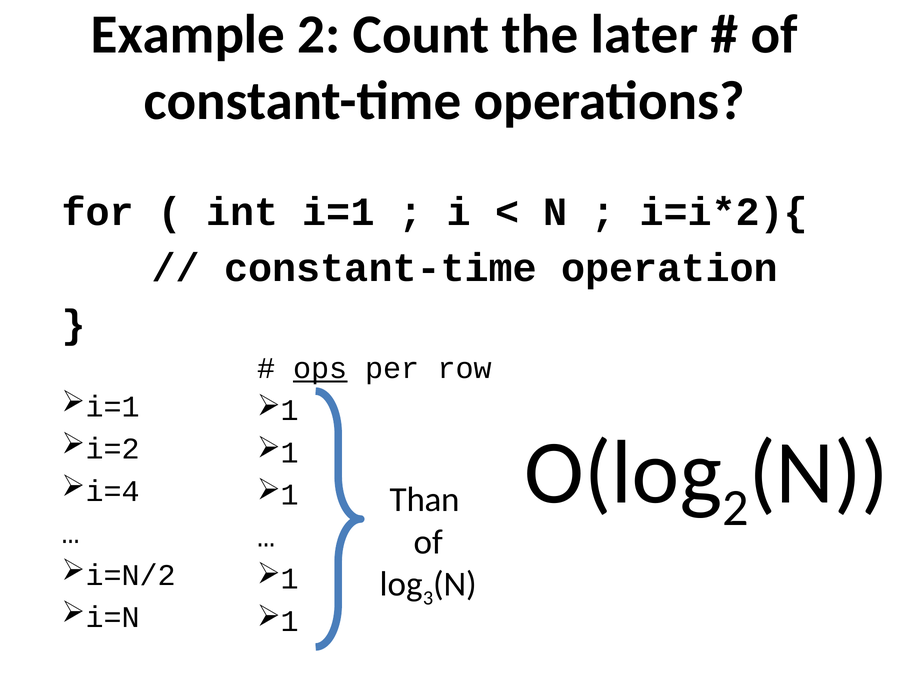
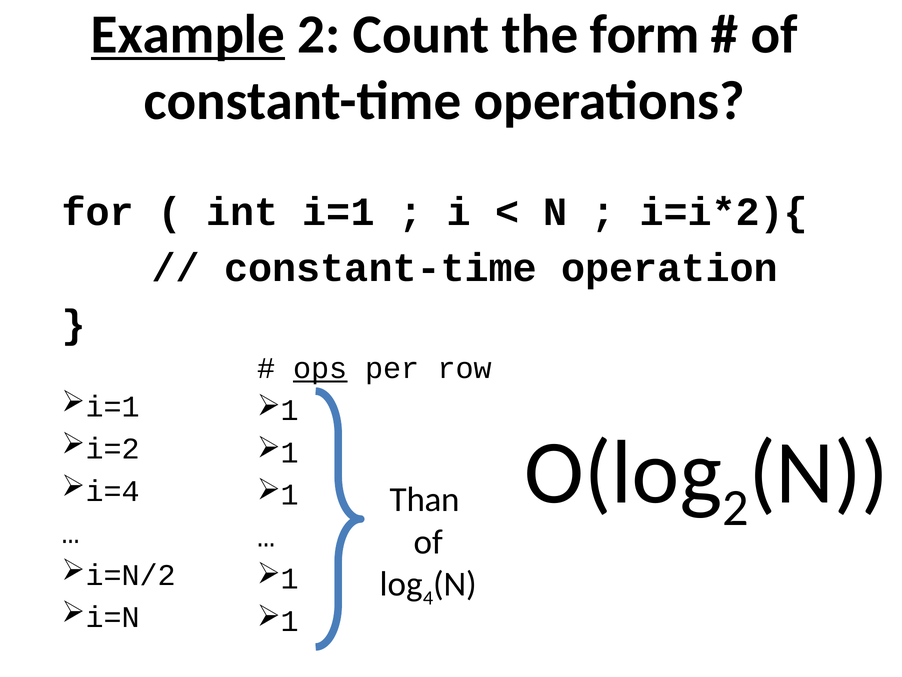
Example underline: none -> present (188, 35)
later: later -> form (645, 35)
3: 3 -> 4 (428, 597)
